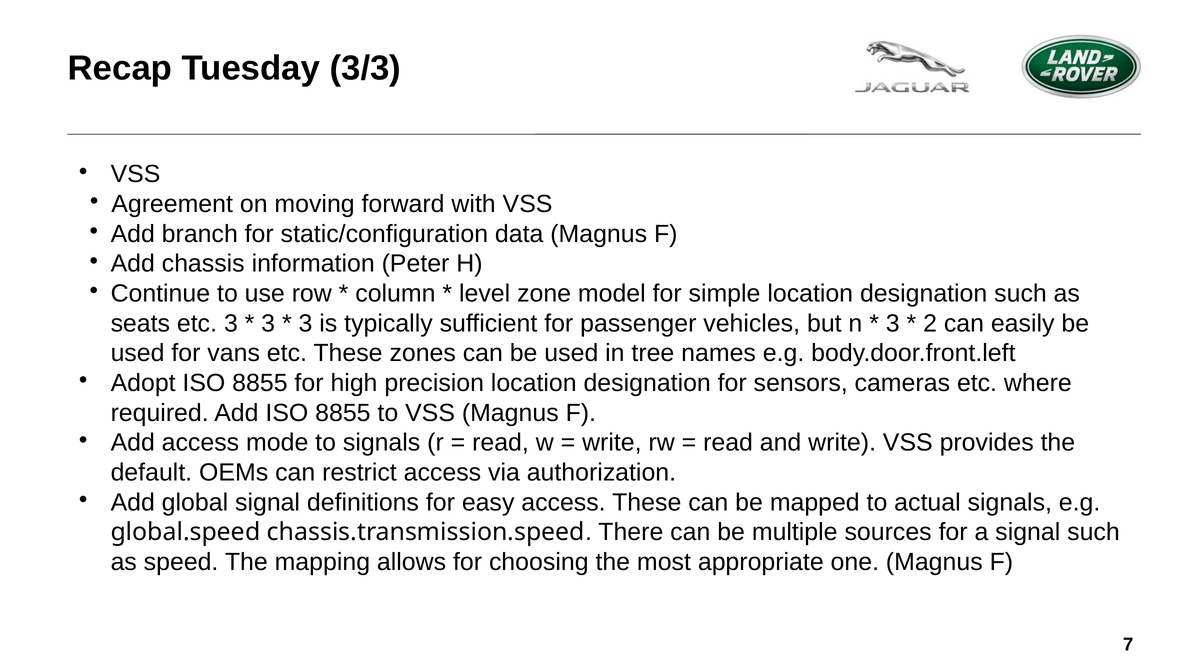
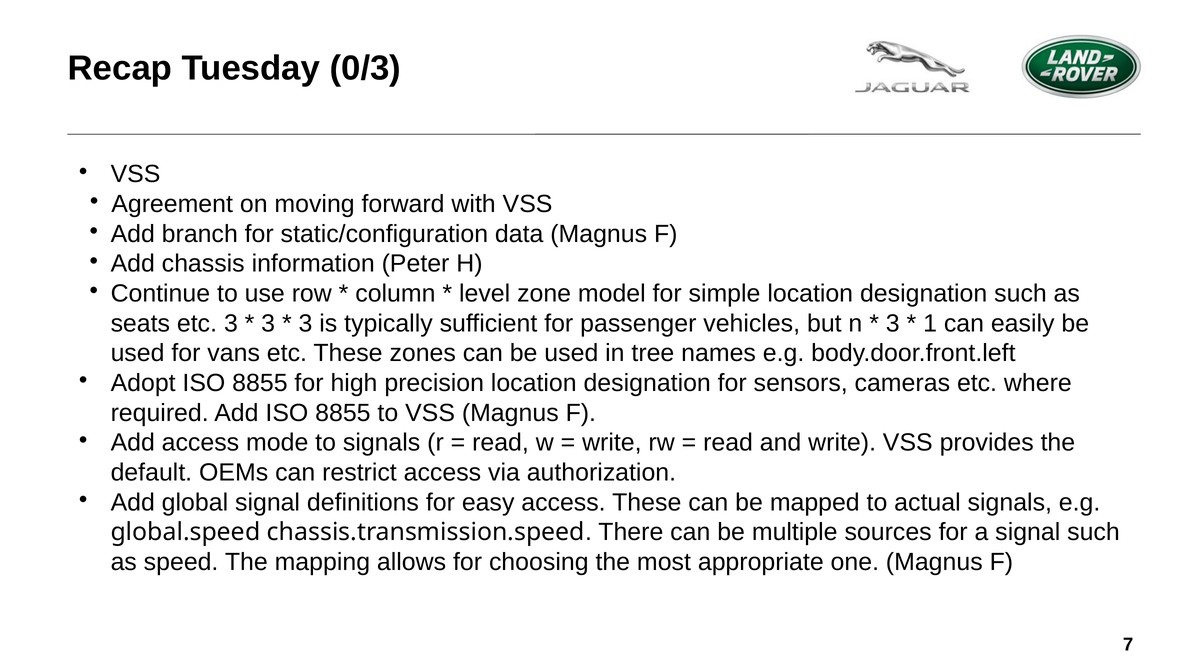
3/3: 3/3 -> 0/3 (365, 68)
2: 2 -> 1 (930, 323)
